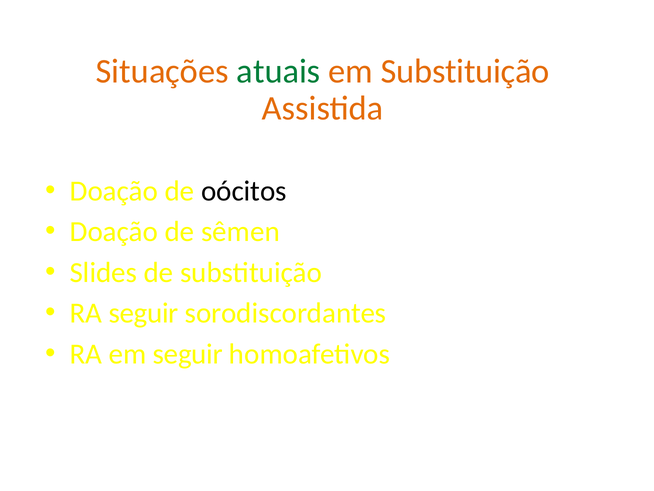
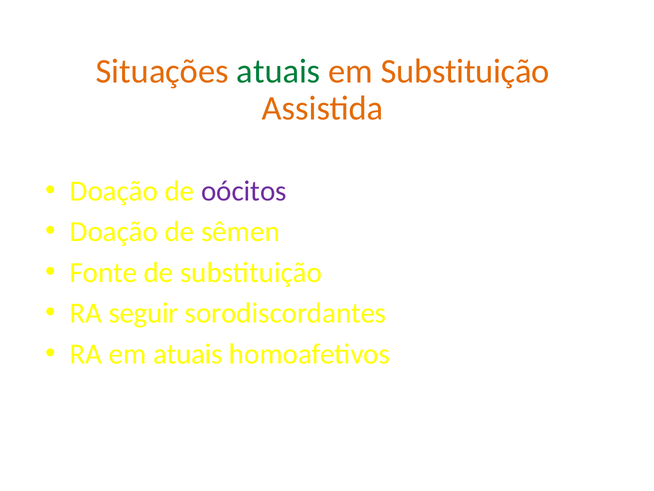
oócitos colour: black -> purple (244, 191)
Slides: Slides -> Fonte (103, 272)
em seguir: seguir -> atuais (188, 354)
